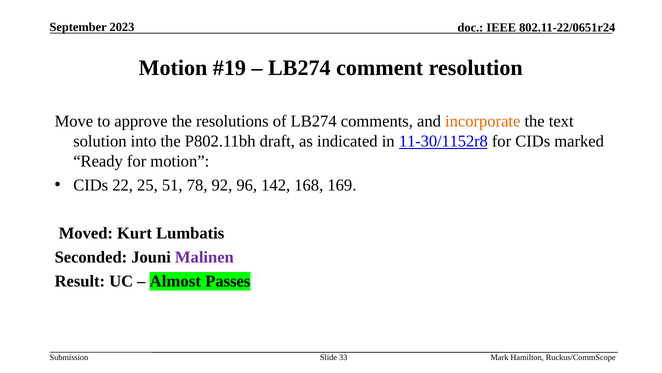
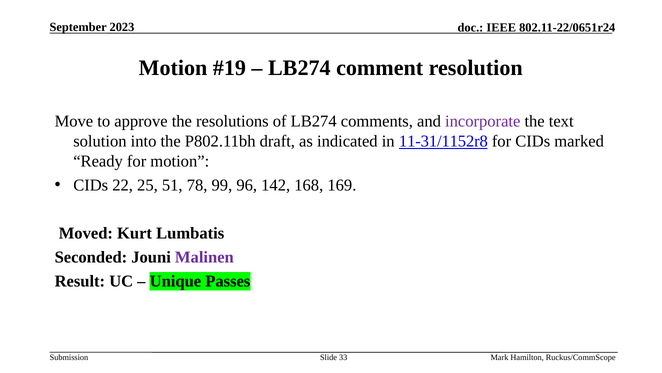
incorporate colour: orange -> purple (483, 121)
11-30/1152r8: 11-30/1152r8 -> 11-31/1152r8 (443, 141)
92: 92 -> 99 (222, 185)
Almost: Almost -> Unique (175, 281)
